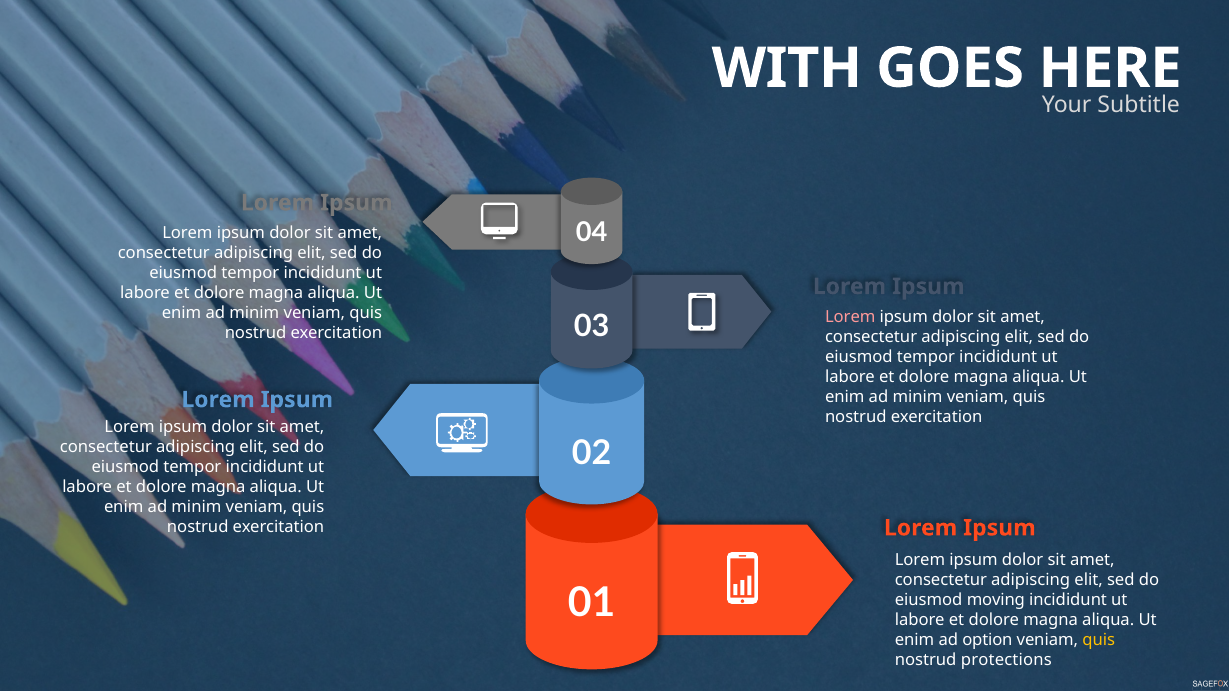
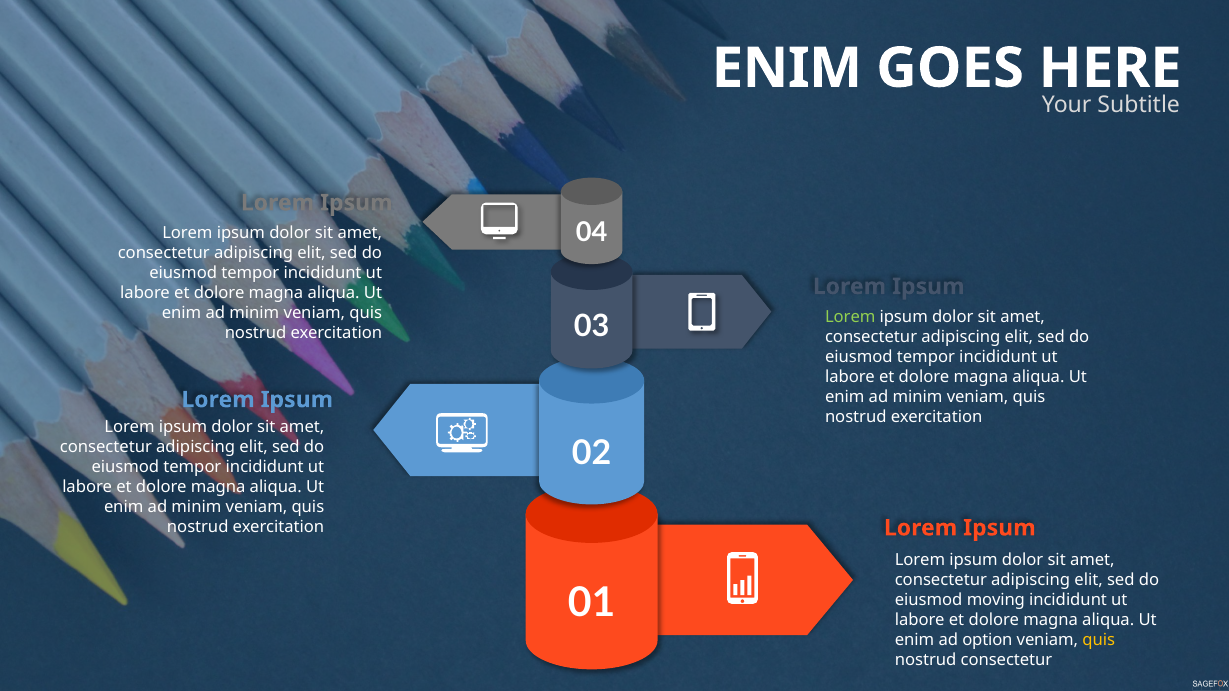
WITH: WITH -> ENIM (787, 68)
Lorem colour: pink -> light green (850, 317)
nostrud protections: protections -> consectetur (1006, 660)
